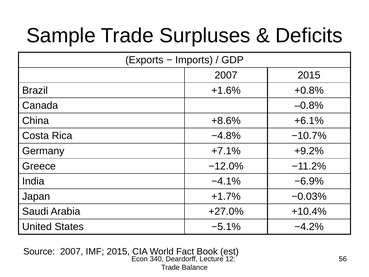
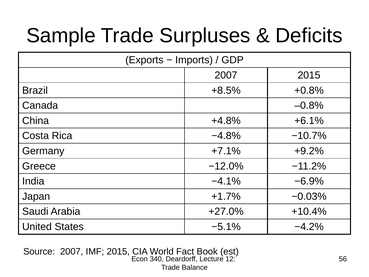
+1.6%: +1.6% -> +8.5% (226, 90)
+8.6%: +8.6% -> +4.8% (226, 121)
